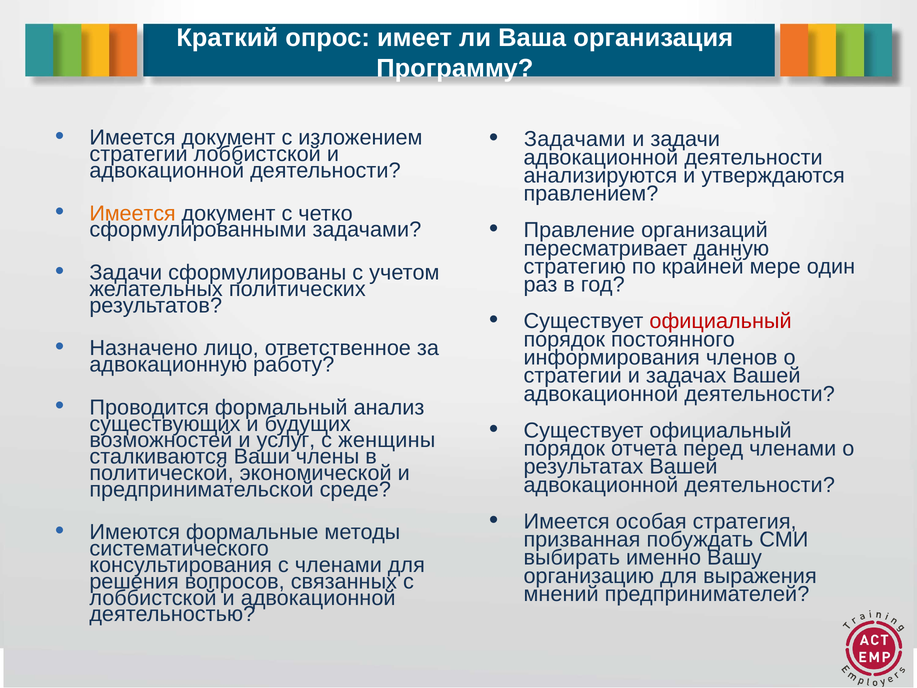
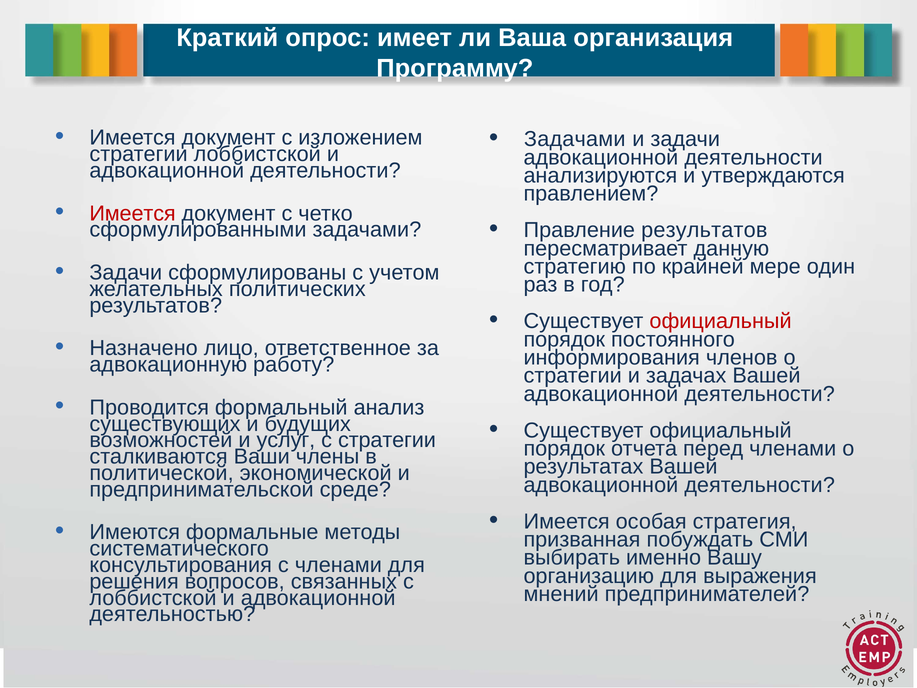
Имеется colour: orange -> red (133, 213)
Правление организаций: организаций -> результатов (704, 230)
с женщины: женщины -> стратегии (387, 440)
